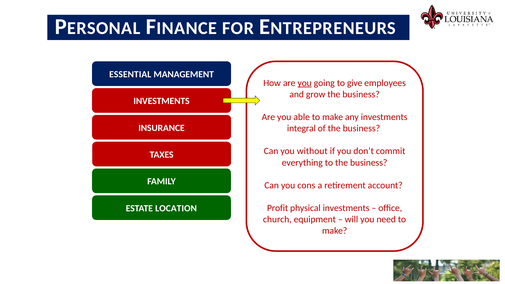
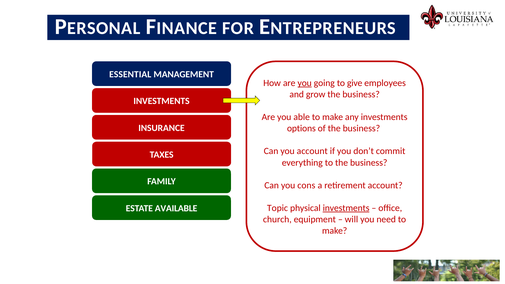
integral: integral -> options (301, 128)
you without: without -> account (312, 151)
Profit: Profit -> Topic (278, 208)
investments underline: none -> present (346, 208)
LOCATION: LOCATION -> AVAILABLE (176, 208)
